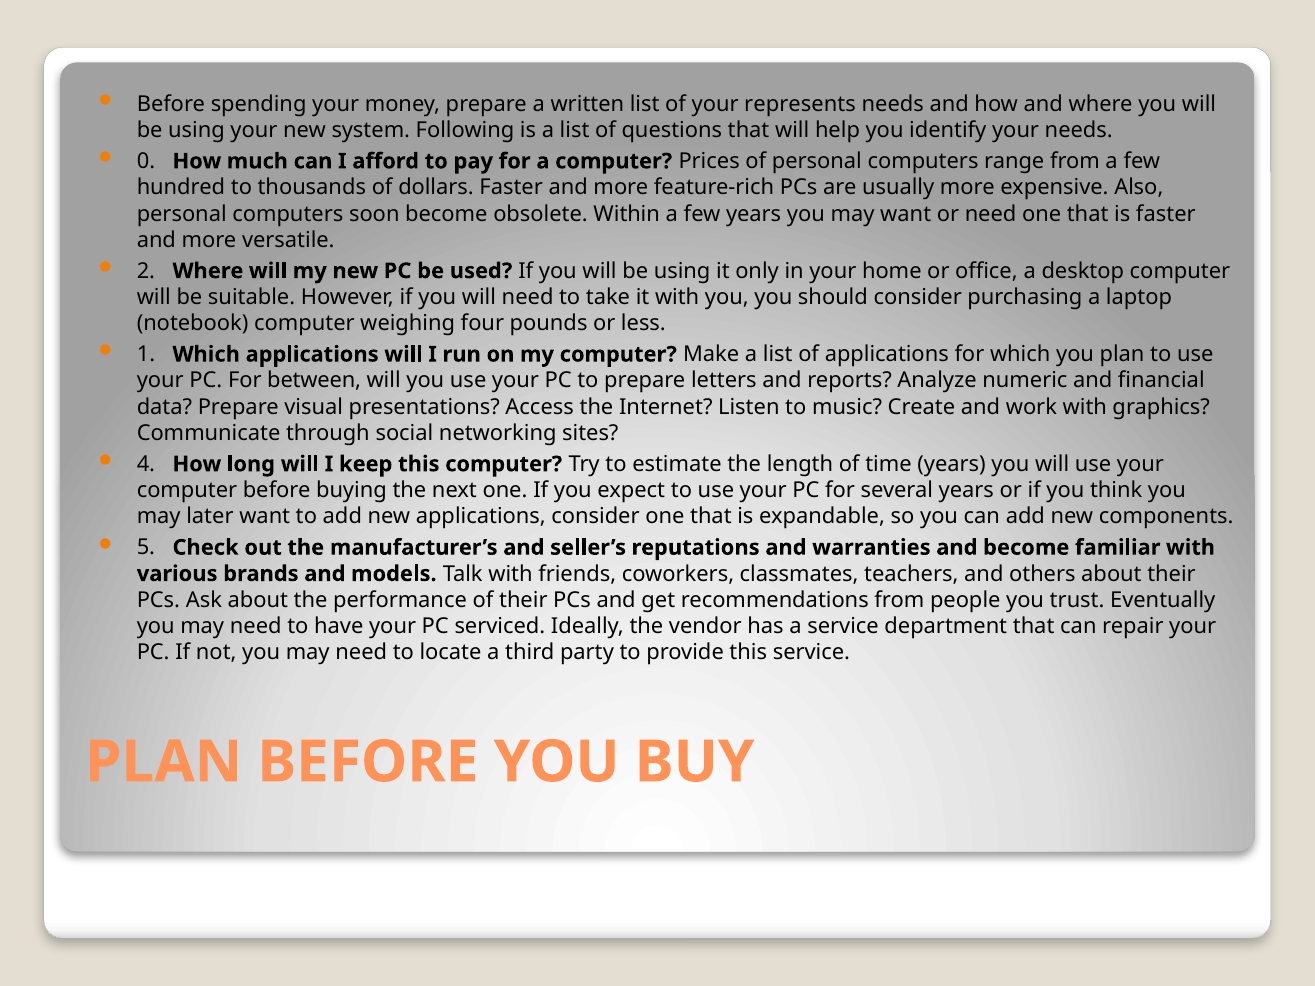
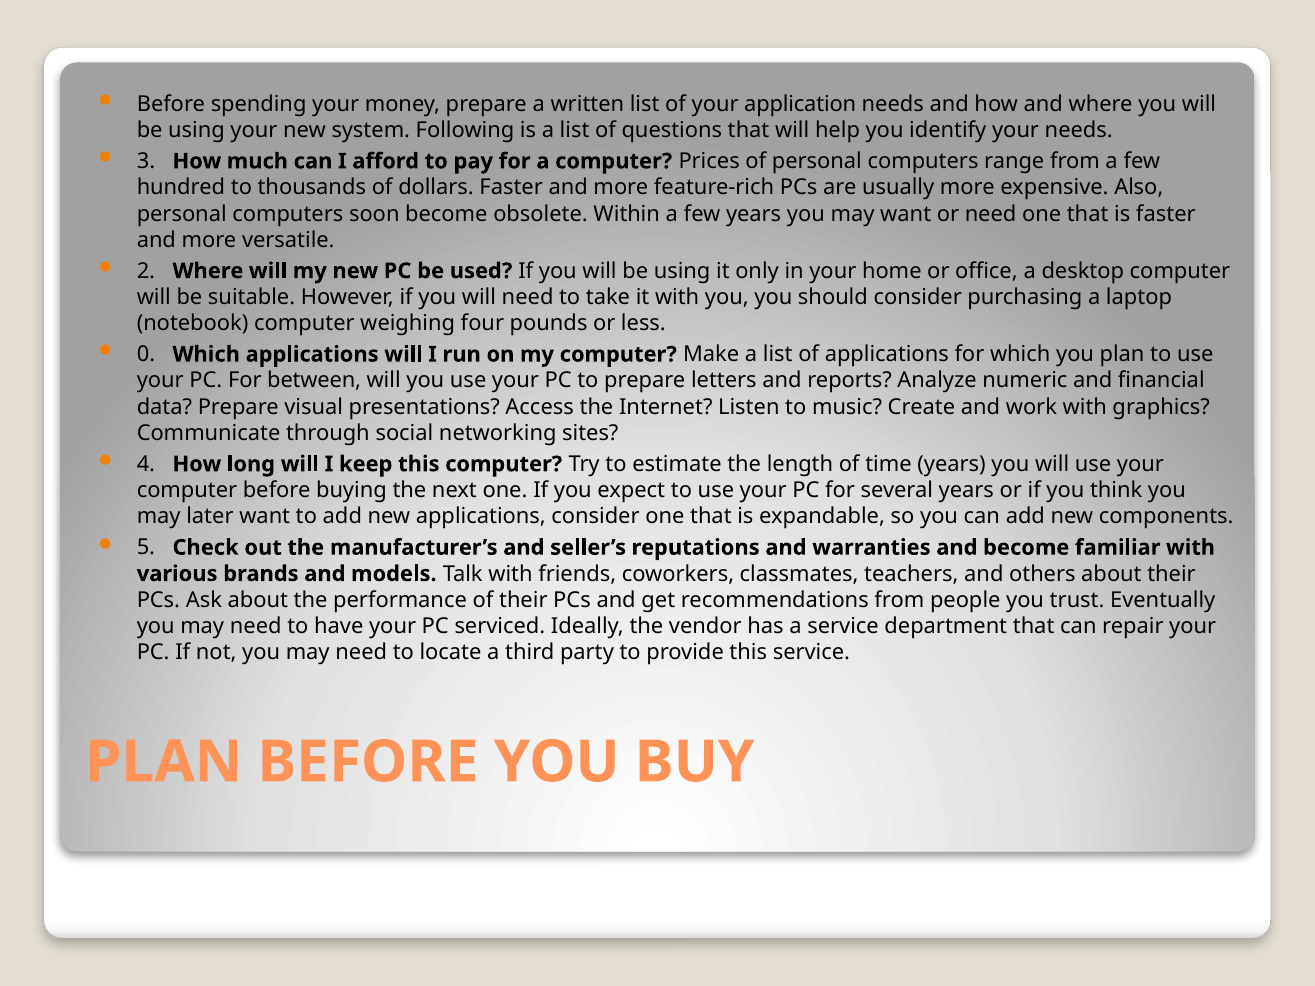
represents: represents -> application (800, 104)
0: 0 -> 3 (146, 161)
1: 1 -> 0 (146, 354)
